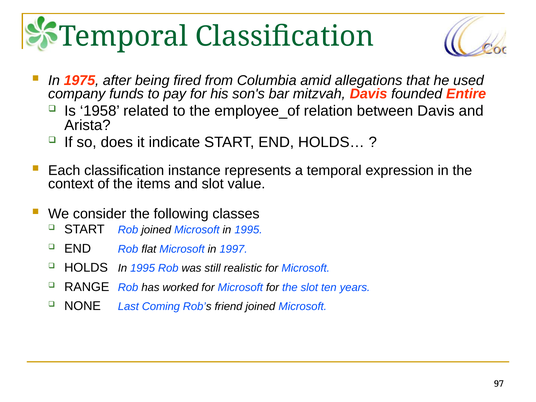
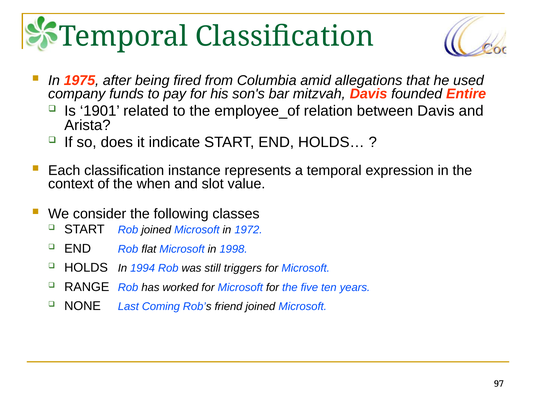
1958: 1958 -> 1901 (100, 111)
items: items -> when (154, 184)
Microsoft in 1995: 1995 -> 1972 (248, 230)
1997: 1997 -> 1998 (233, 249)
HOLDS In 1995: 1995 -> 1994 (143, 268)
realistic: realistic -> triggers (243, 268)
the slot: slot -> five (309, 287)
